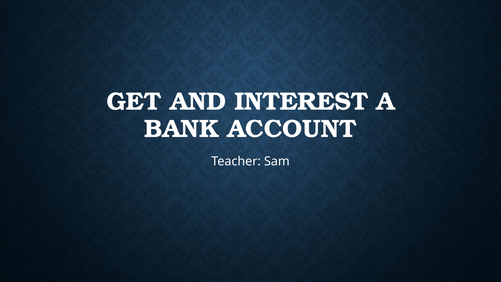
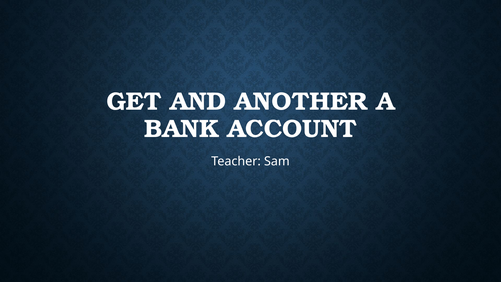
INTEREST: INTEREST -> ANOTHER (301, 102)
